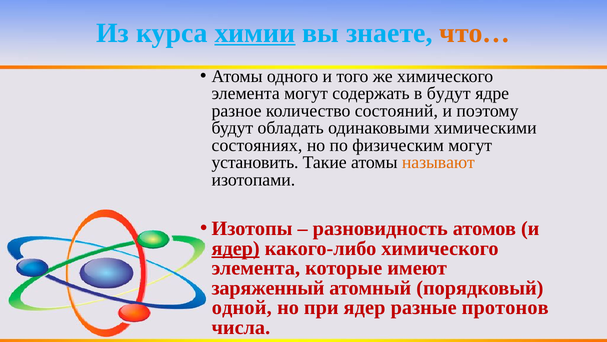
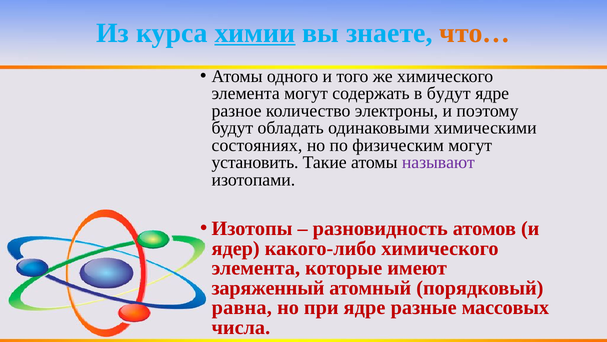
состояний: состояний -> электроны (396, 111)
называют colour: orange -> purple (438, 162)
ядер underline: present -> none (236, 248)
одной: одной -> равна (242, 307)
при ядер: ядер -> ядре (365, 307)
протонов: протонов -> массовых (505, 307)
